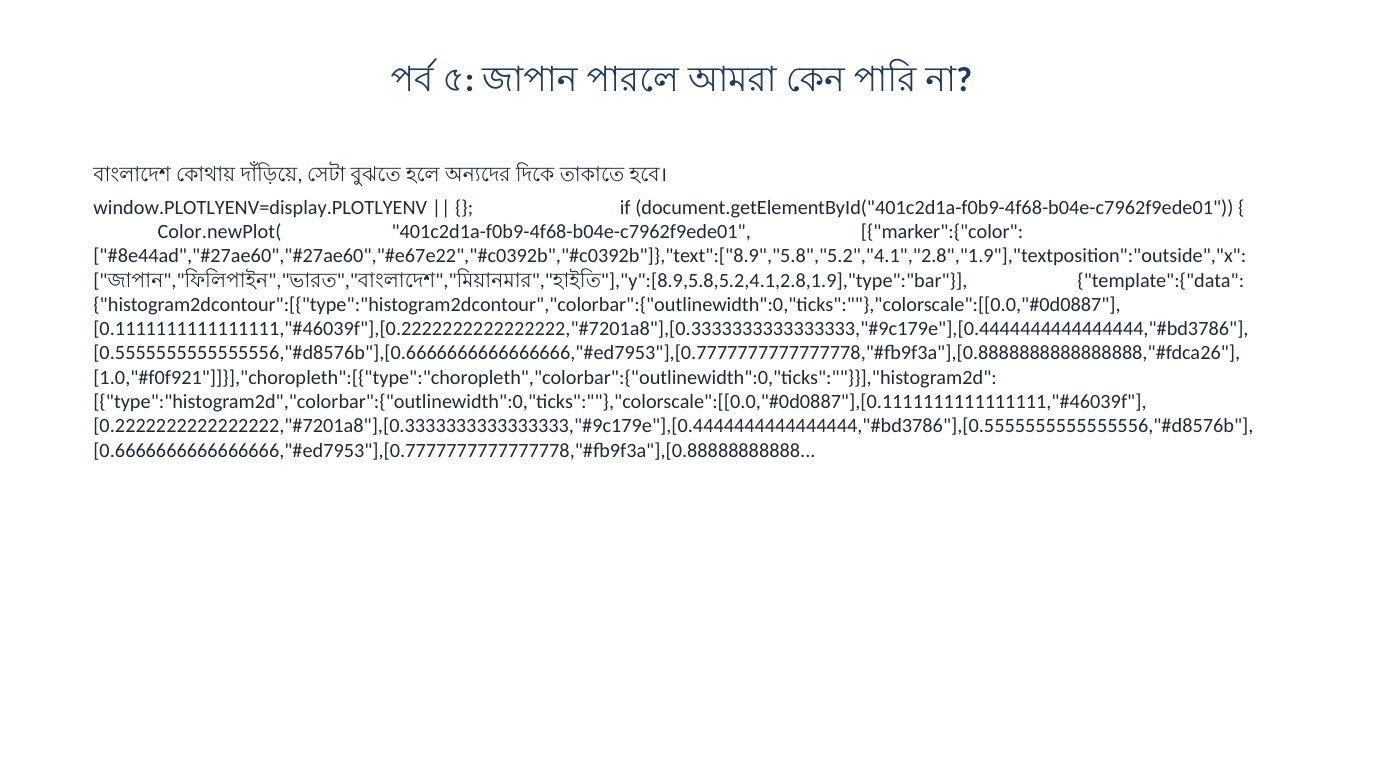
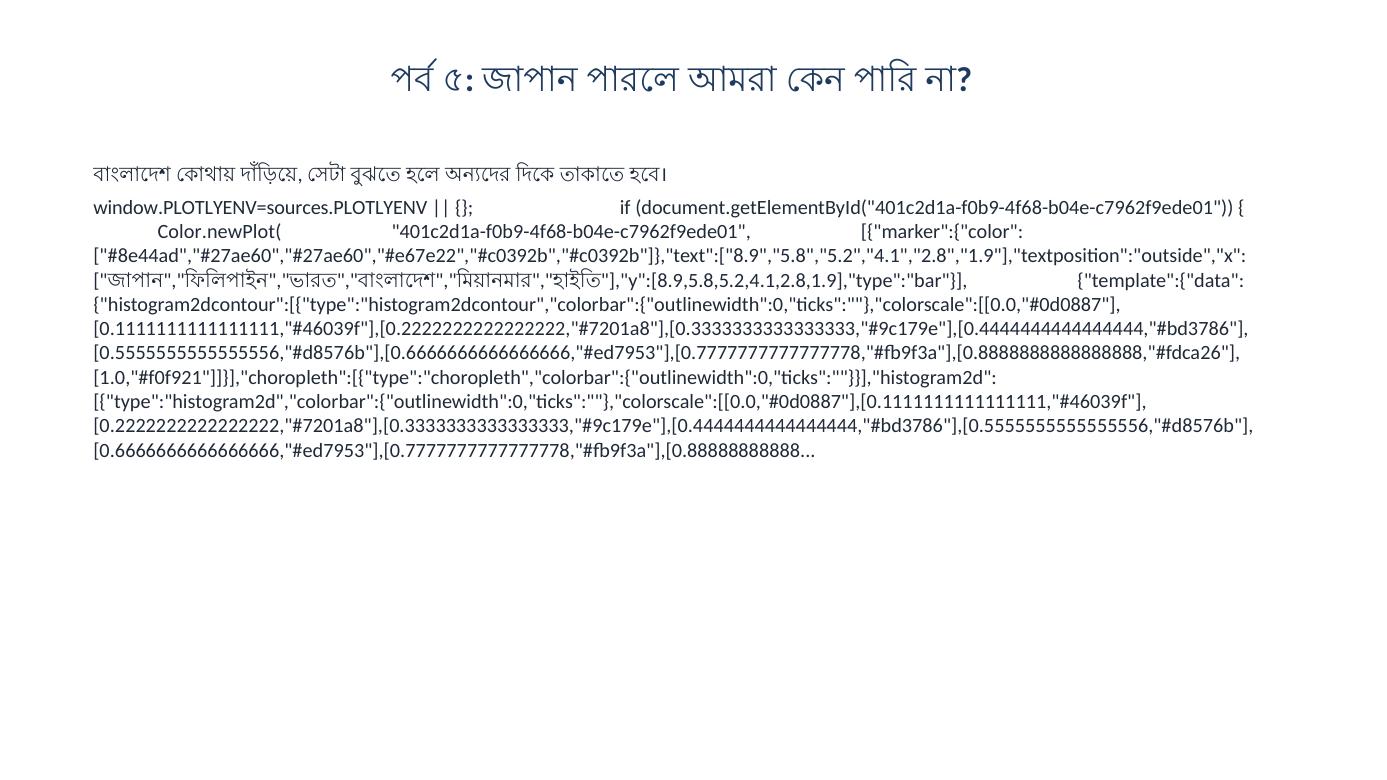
window.PLOTLYENV=display.PLOTLYENV: window.PLOTLYENV=display.PLOTLYENV -> window.PLOTLYENV=sources.PLOTLYENV (260, 208)
